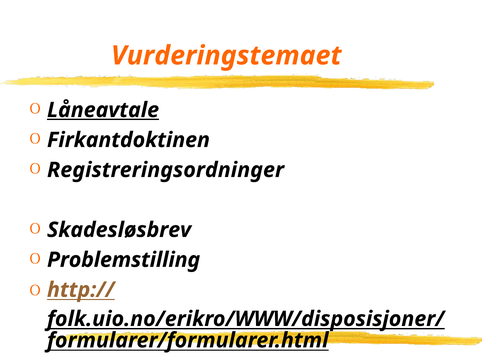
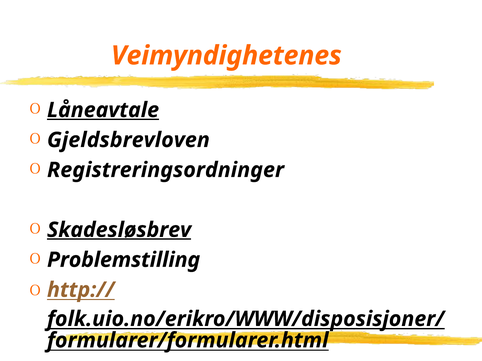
Vurderingstemaet: Vurderingstemaet -> Veimyndighetenes (226, 56)
Firkantdoktinen: Firkantdoktinen -> Gjeldsbrevloven (128, 140)
Skadesløsbrev underline: none -> present (119, 230)
